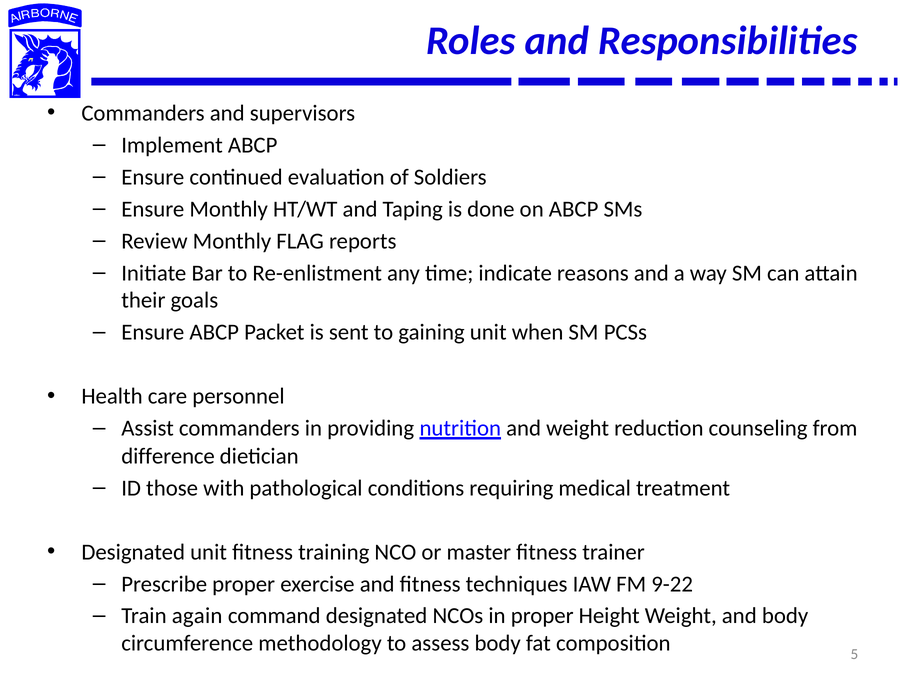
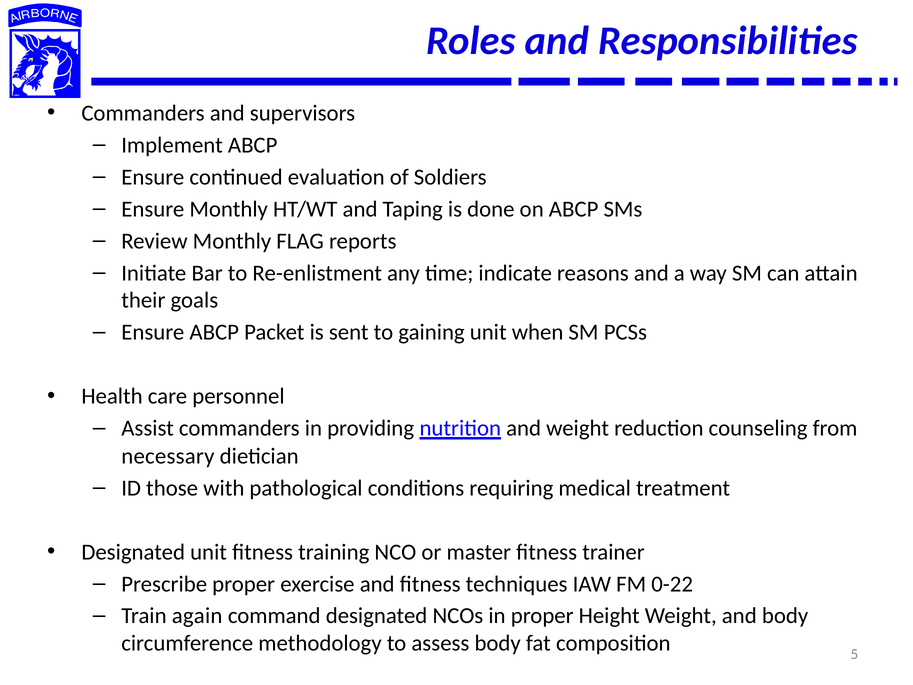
difference: difference -> necessary (168, 456)
9-22: 9-22 -> 0-22 (672, 584)
